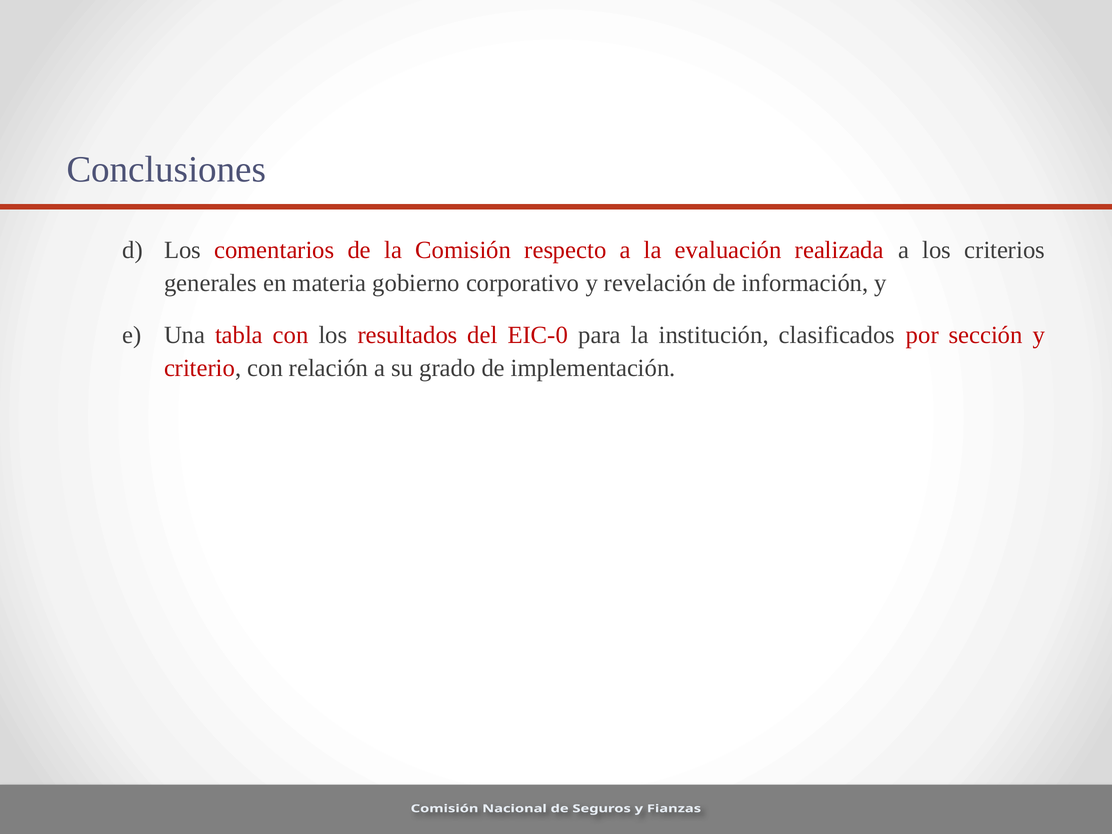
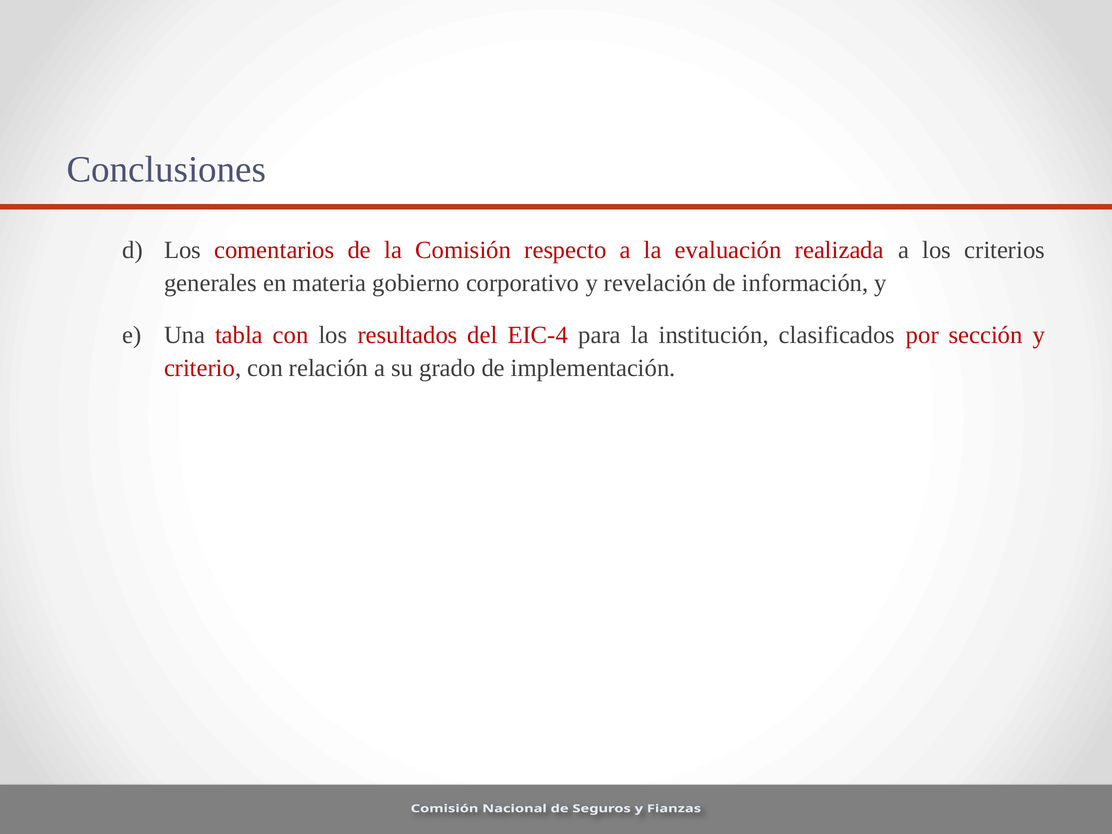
EIC-0: EIC-0 -> EIC-4 (538, 335)
